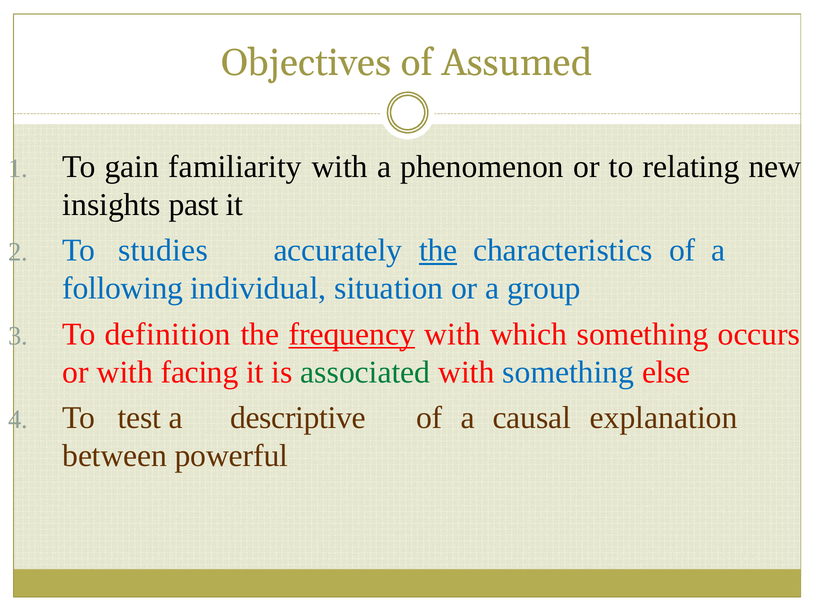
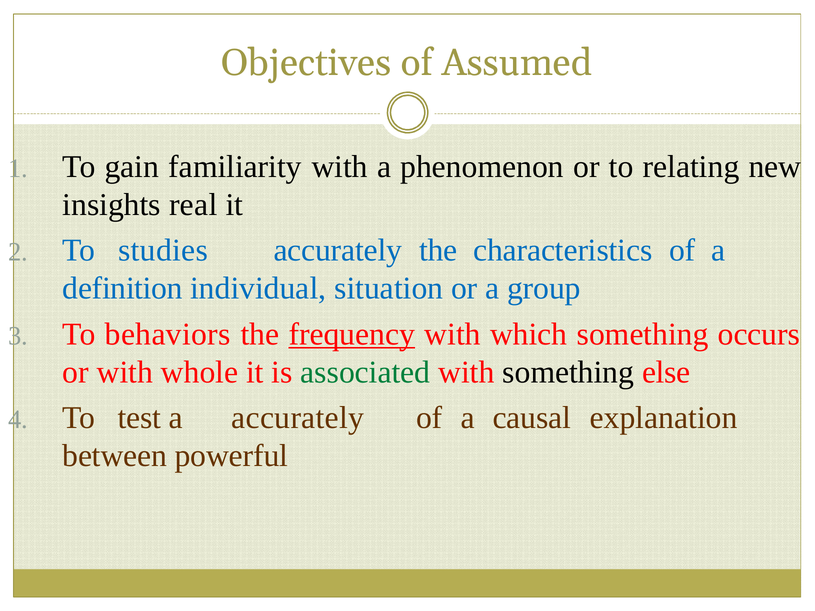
past: past -> real (193, 205)
the underline: present -> none (438, 251)
following: following -> definition (123, 289)
definition: definition -> behaviors (168, 334)
facing: facing -> whole (199, 372)
something colour: blue -> black (568, 372)
descriptive: descriptive -> accurately (298, 418)
